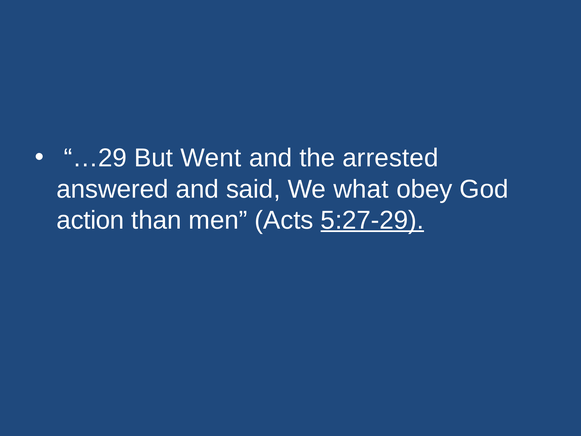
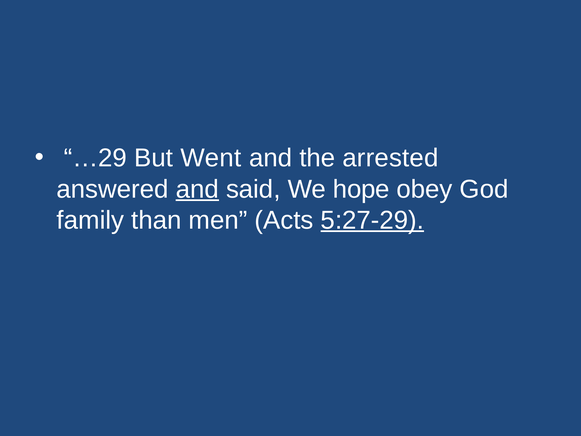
and underline: none -> present (197, 189)
what: what -> hope (361, 189)
action: action -> family (90, 220)
